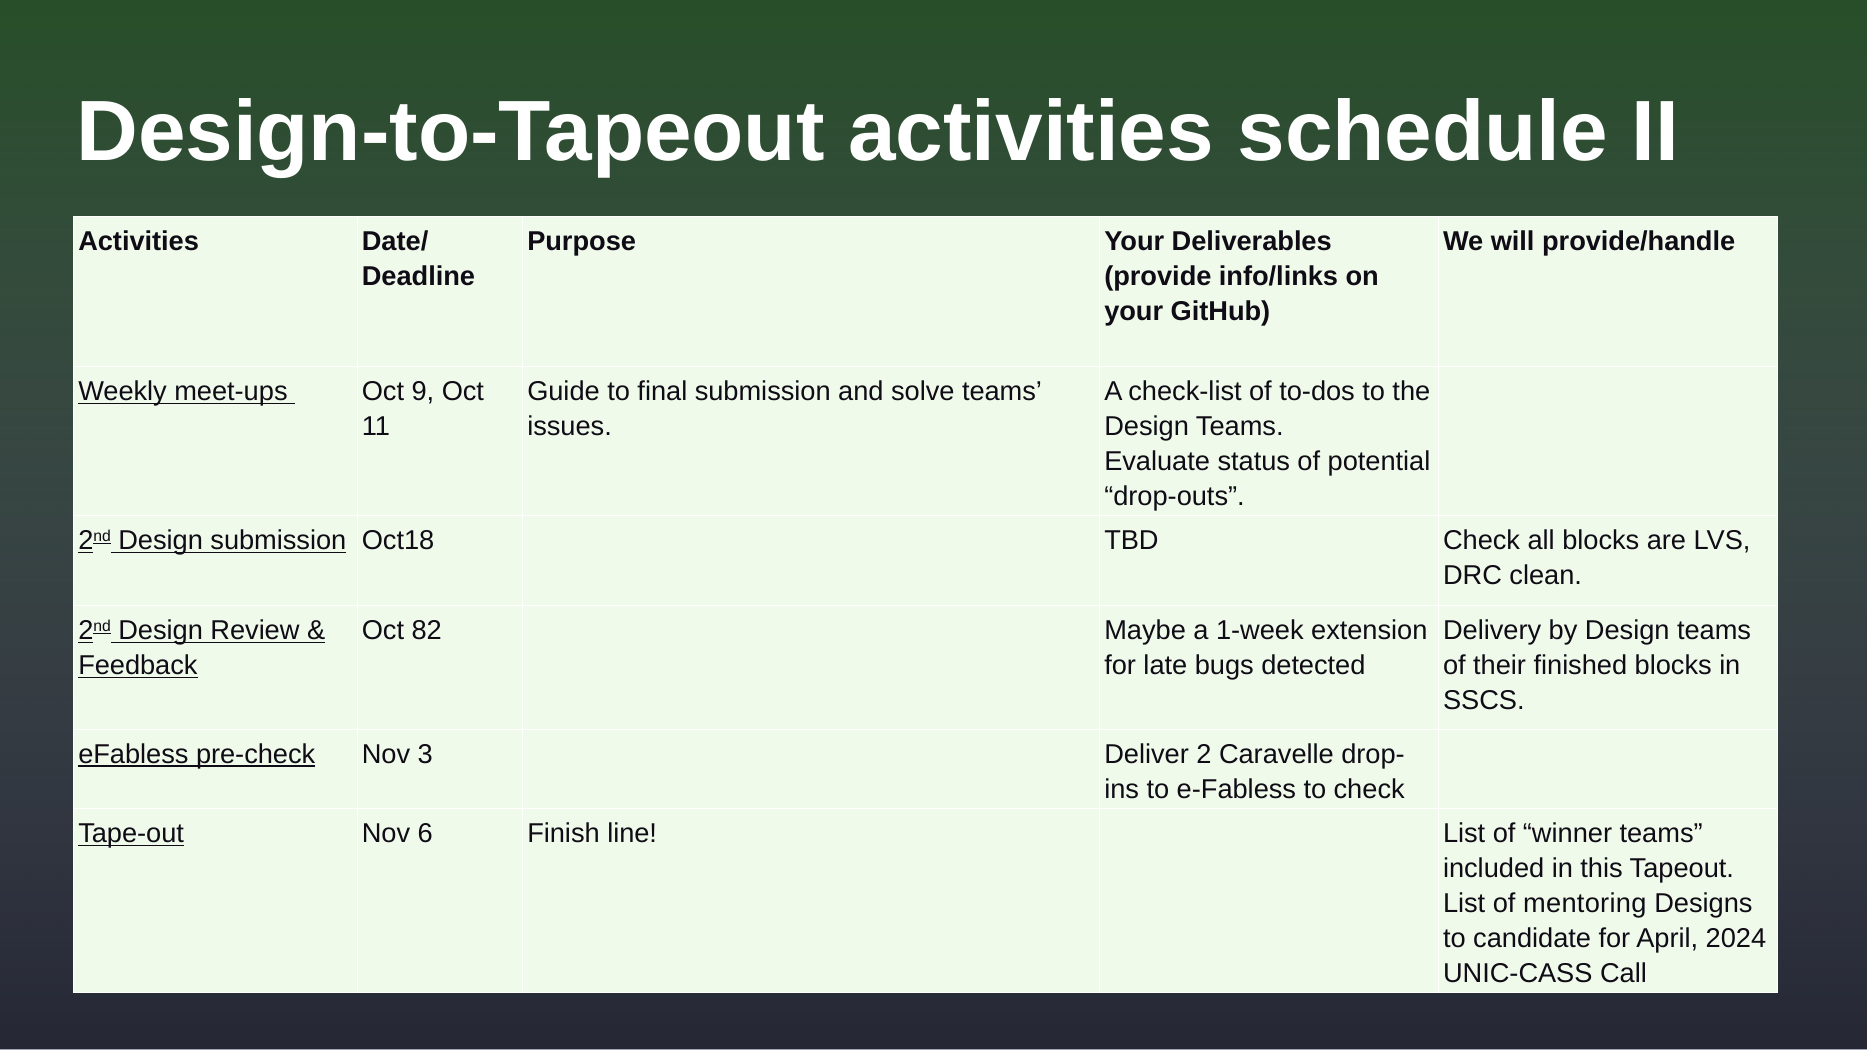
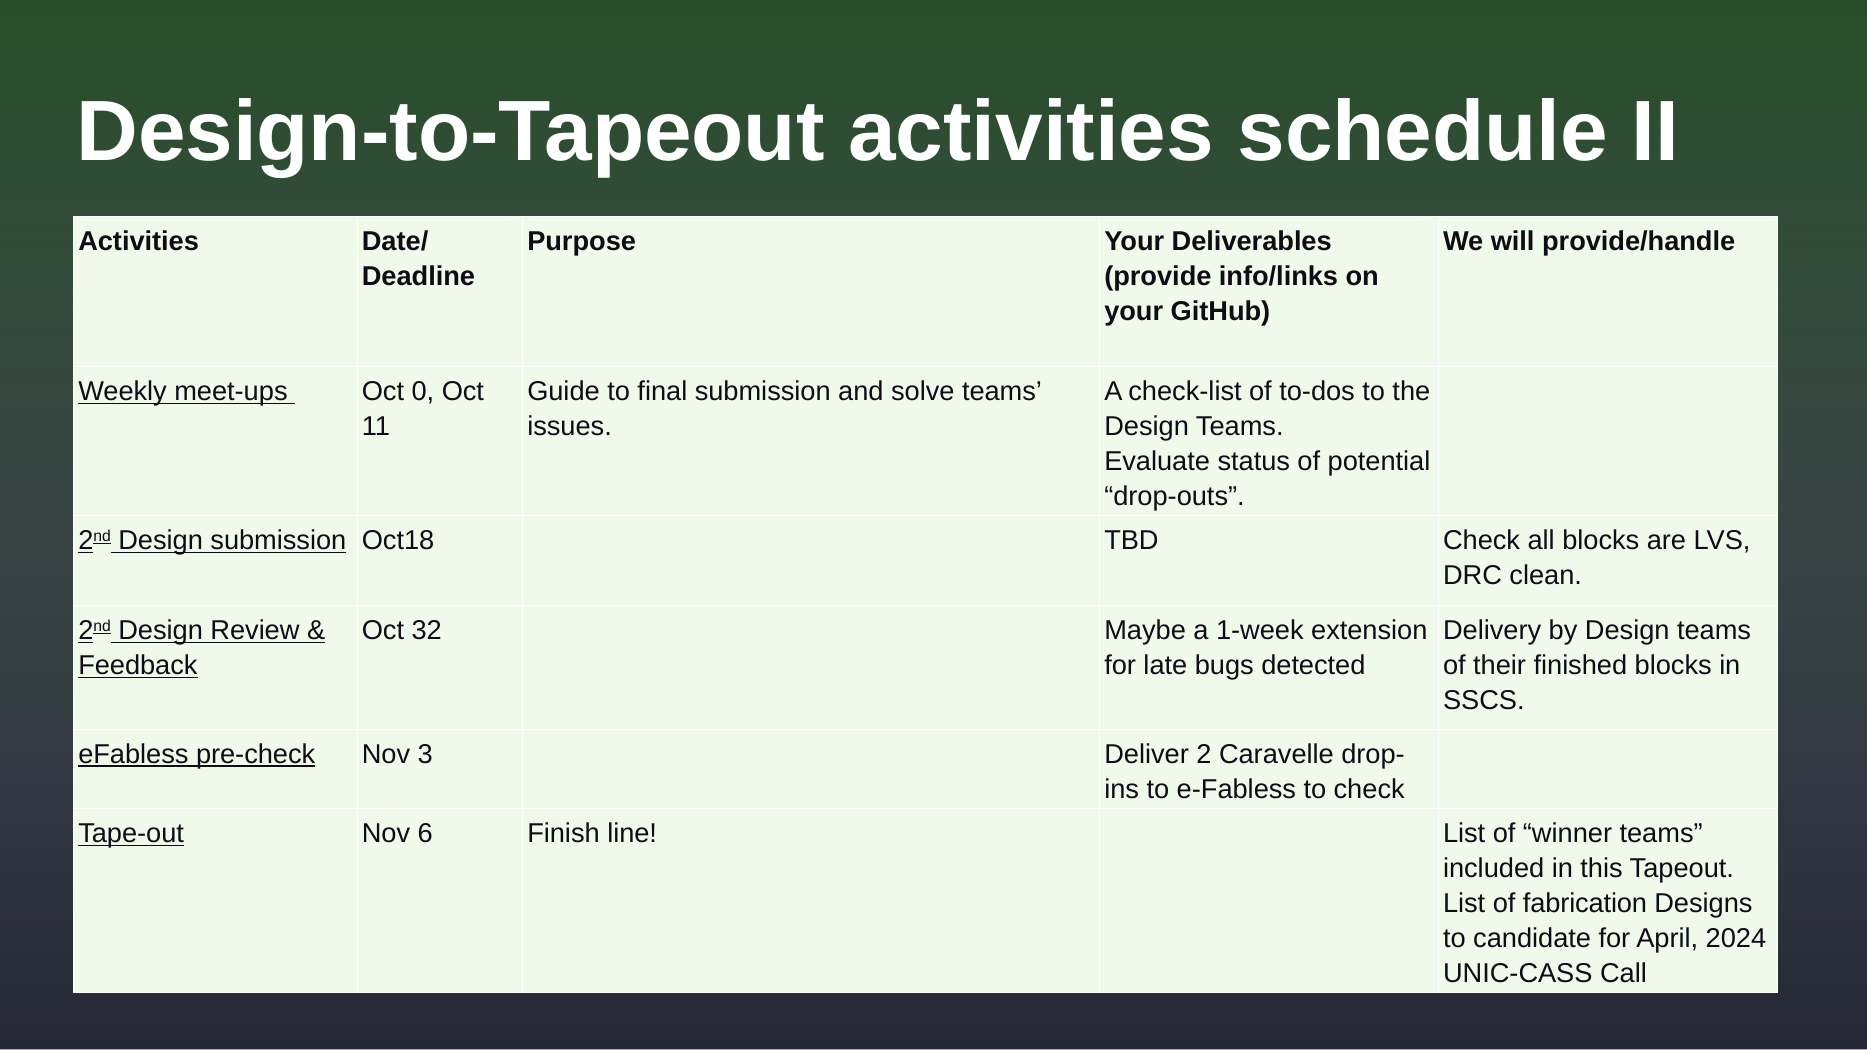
9: 9 -> 0 (423, 392)
82: 82 -> 32 (427, 631)
mentoring: mentoring -> fabrication (1585, 904)
